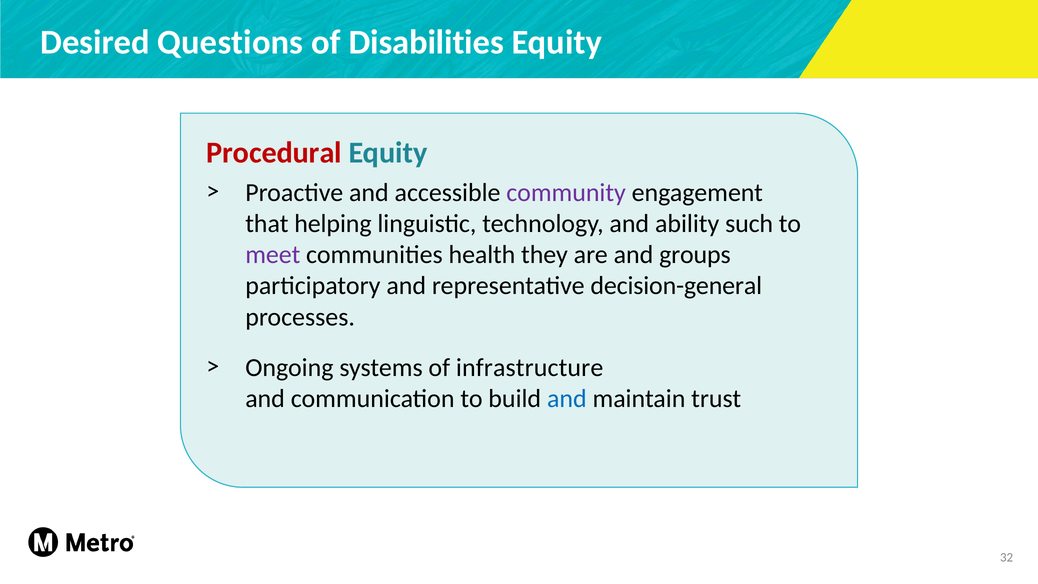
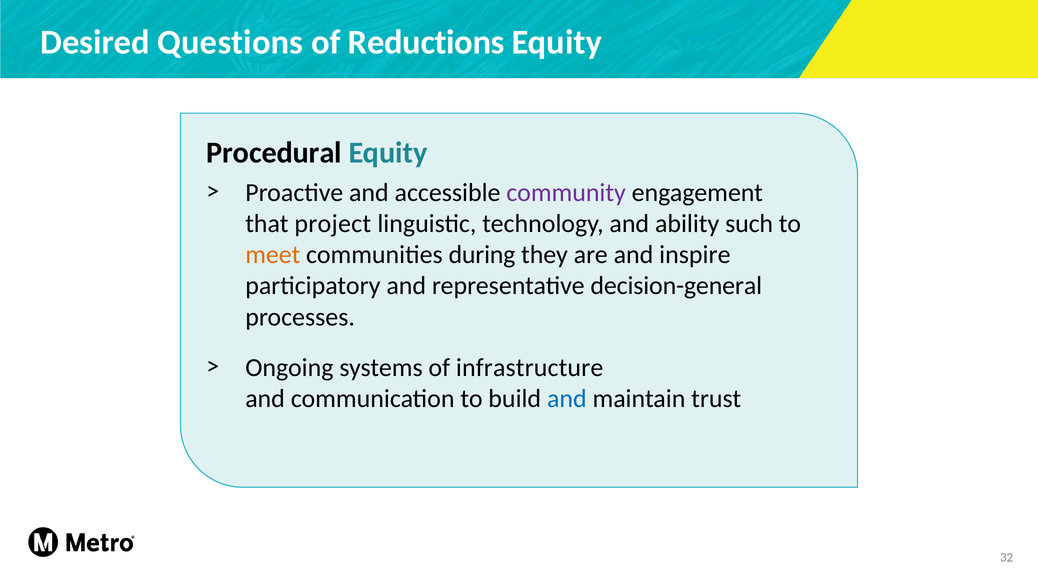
Disabilities: Disabilities -> Reductions (426, 42)
Procedural colour: red -> black (274, 152)
helping: helping -> project (333, 224)
meet colour: purple -> orange (273, 255)
health: health -> during (482, 255)
groups: groups -> inspire (695, 255)
